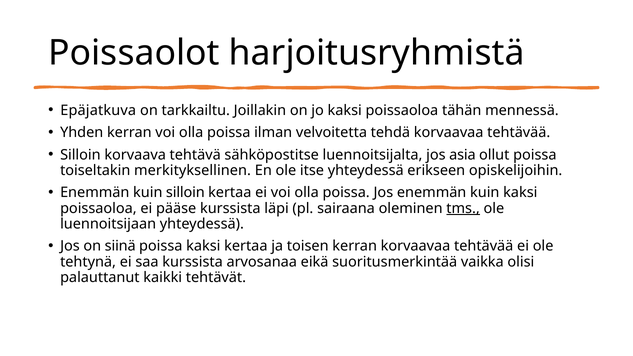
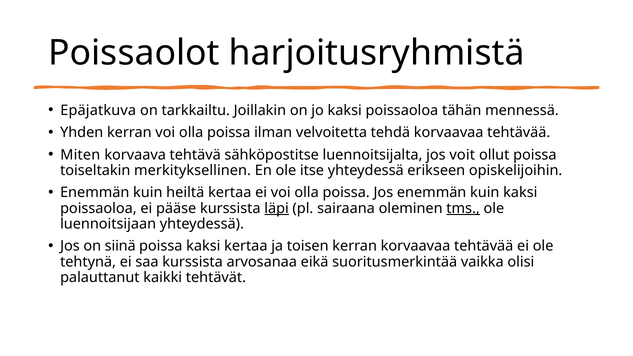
Silloin: Silloin -> Miten (80, 155)
asia: asia -> voit (462, 155)
kuin silloin: silloin -> heiltä (185, 193)
läpi underline: none -> present (277, 208)
